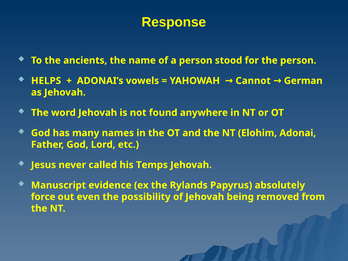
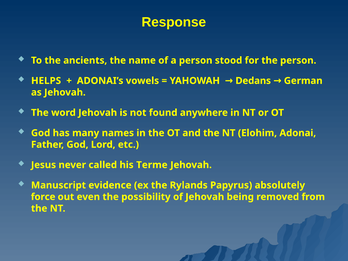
Cannot: Cannot -> Dedans (253, 81)
Temps: Temps -> Terme (152, 165)
